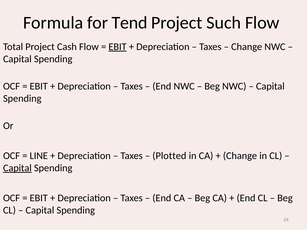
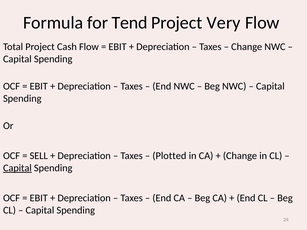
Such: Such -> Very (224, 23)
EBIT underline: present -> none (118, 47)
LINE: LINE -> SELL (39, 156)
